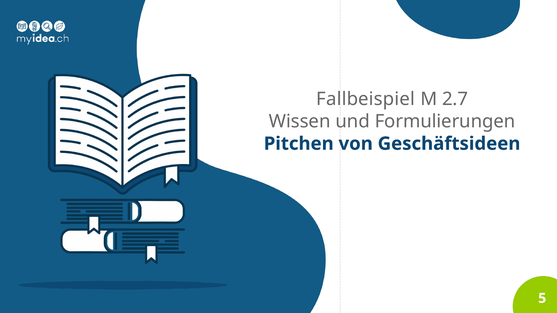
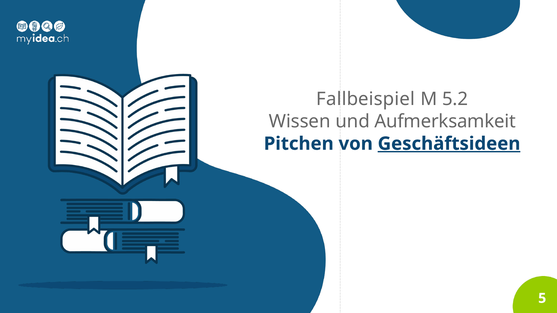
2.7: 2.7 -> 5.2 (455, 99)
Formulierungen: Formulierungen -> Aufmerksamkeit (445, 122)
Geschäftsideen underline: none -> present (449, 144)
